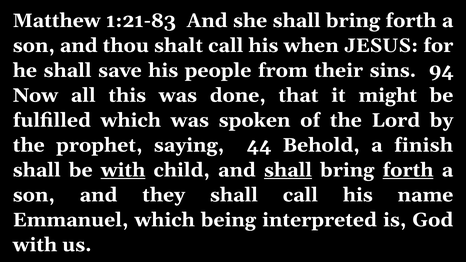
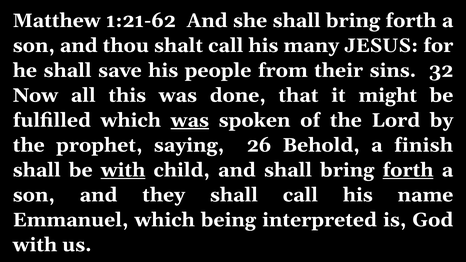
1:21-83: 1:21-83 -> 1:21-62 (141, 21)
when: when -> many (311, 46)
94: 94 -> 32 (441, 70)
was underline: none -> present (190, 120)
44: 44 -> 26 (259, 145)
shall underline: present -> none (288, 170)
